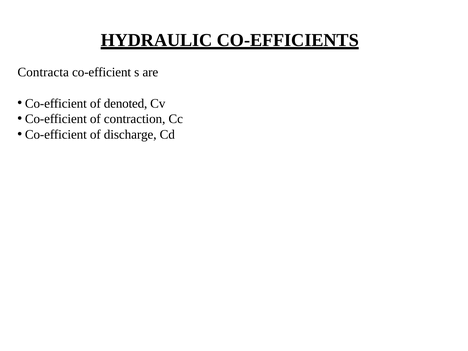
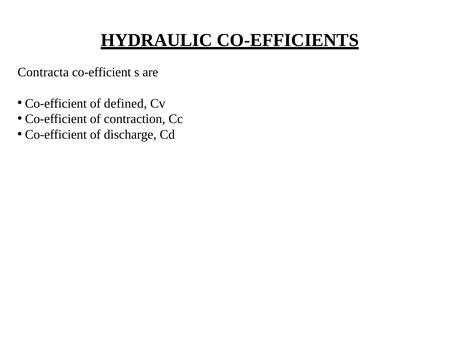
denoted: denoted -> defined (125, 103)
